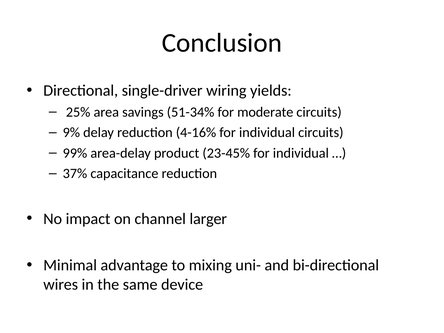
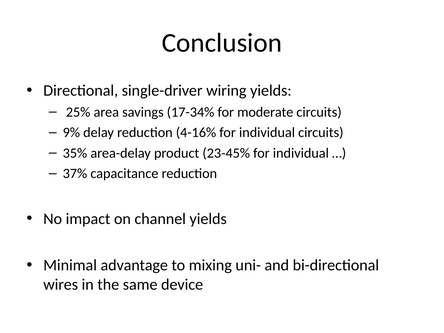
51-34%: 51-34% -> 17-34% (191, 112)
99%: 99% -> 35% (75, 153)
channel larger: larger -> yields (208, 219)
